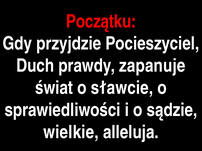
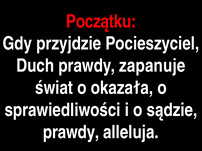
sławcie: sławcie -> okazała (122, 88)
wielkie: wielkie -> prawdy (71, 133)
